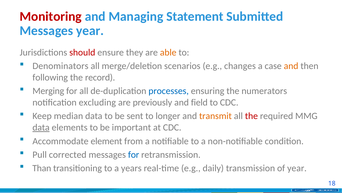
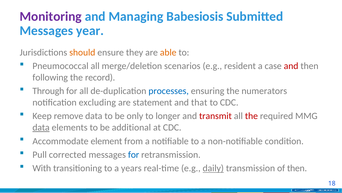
Monitoring colour: red -> purple (51, 16)
Statement: Statement -> Babesiosis (195, 16)
should colour: red -> orange (82, 52)
Denominators: Denominators -> Pneumococcal (60, 66)
changes: changes -> resident (240, 66)
and colour: orange -> red (291, 66)
Merging: Merging -> Through (48, 91)
previously: previously -> statement (152, 102)
field: field -> that (199, 102)
median: median -> remove (69, 116)
sent: sent -> only (135, 116)
transmit colour: orange -> red (215, 116)
important: important -> additional (131, 127)
Than: Than -> With (42, 168)
daily underline: none -> present (213, 168)
of year: year -> then (297, 168)
